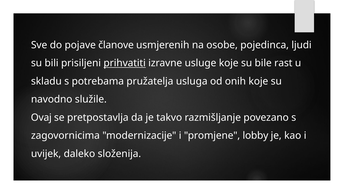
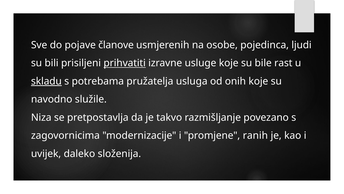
skladu underline: none -> present (46, 81)
Ovaj: Ovaj -> Niza (41, 117)
lobby: lobby -> ranih (255, 135)
